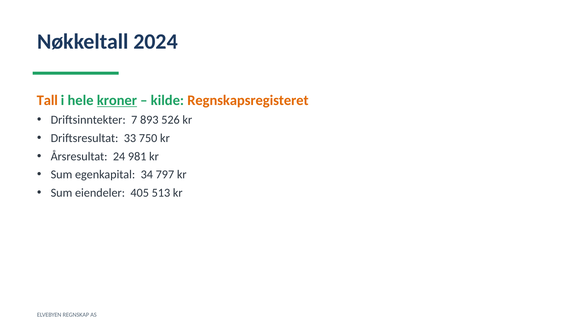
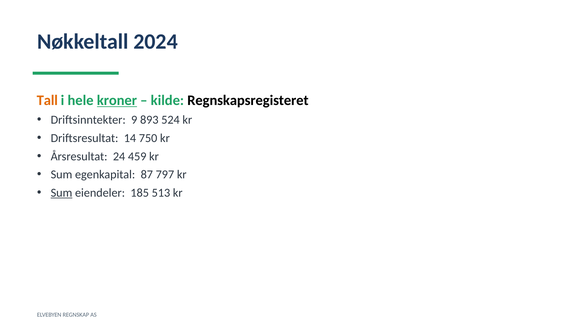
Regnskapsregisteret colour: orange -> black (248, 100)
7: 7 -> 9 (134, 120)
526: 526 -> 524 (170, 120)
33: 33 -> 14 (130, 138)
981: 981 -> 459 (137, 156)
34: 34 -> 87 (147, 174)
Sum underline: none -> present (61, 192)
405: 405 -> 185 (140, 192)
